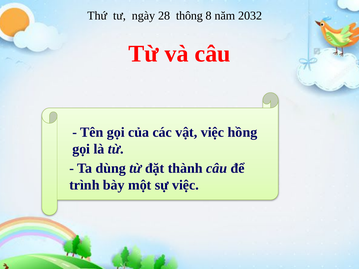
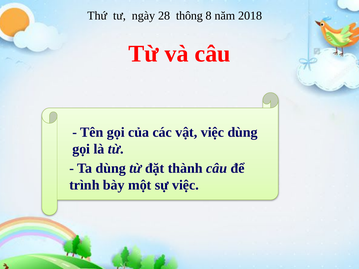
2032: 2032 -> 2018 (250, 16)
việc hồng: hồng -> dùng (243, 133)
